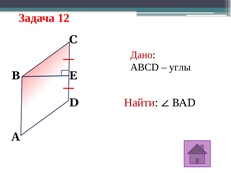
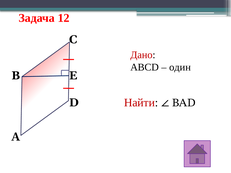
углы: углы -> один (180, 67)
